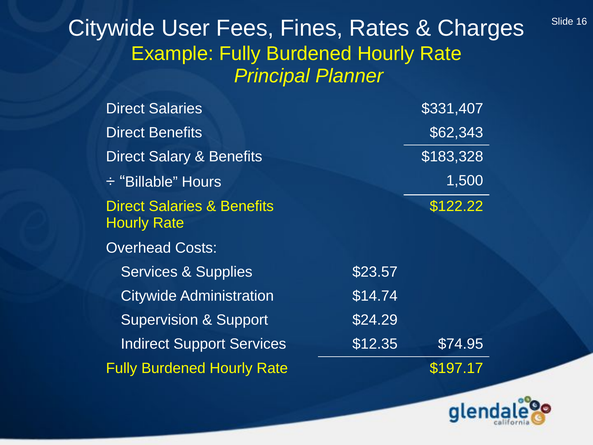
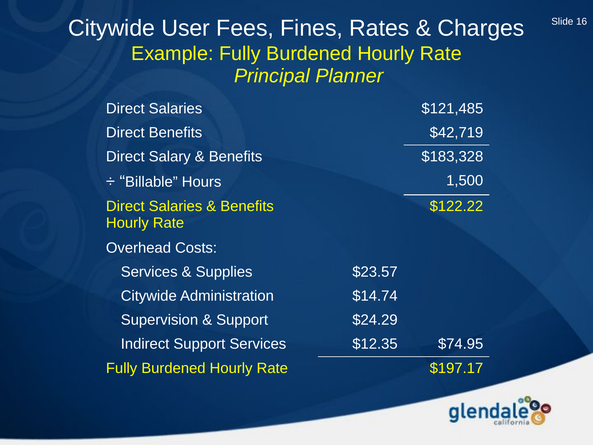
$331,407: $331,407 -> $121,485 (452, 108)
$62,343: $62,343 -> $42,719 (456, 132)
